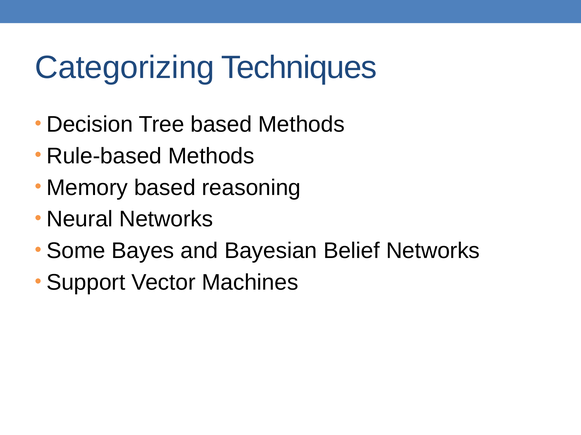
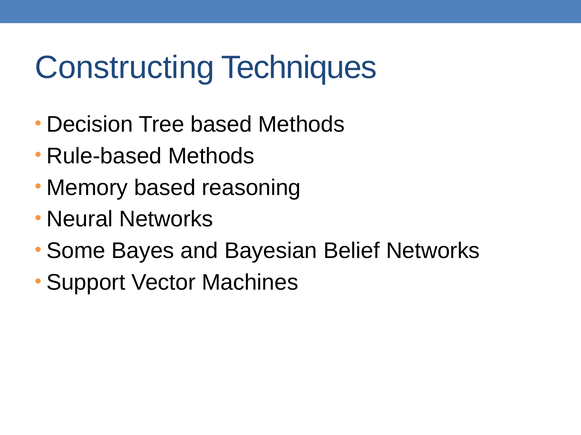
Categorizing: Categorizing -> Constructing (125, 68)
